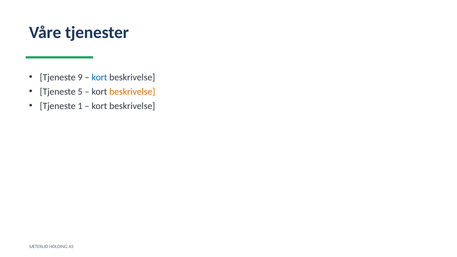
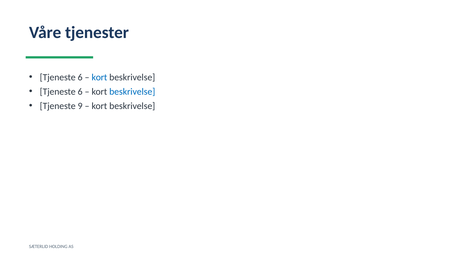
9: 9 -> 6 (80, 77)
5: 5 -> 6 (80, 92)
beskrivelse colour: orange -> blue (132, 92)
1: 1 -> 9 (80, 106)
